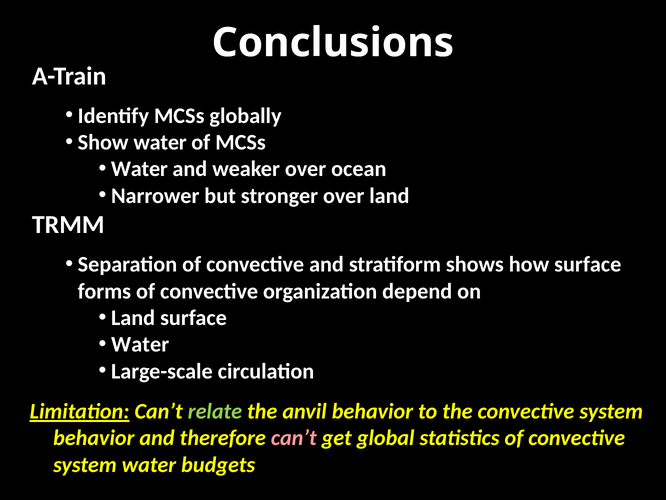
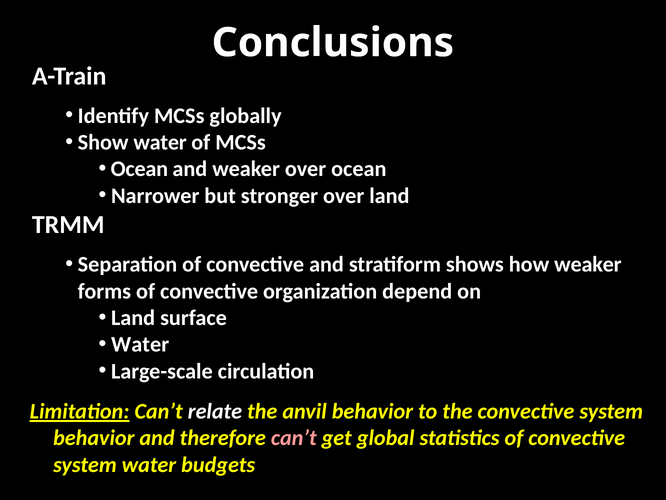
Water: Water -> Ocean (139, 169)
how surface: surface -> weaker (588, 264)
relate colour: light green -> white (215, 411)
